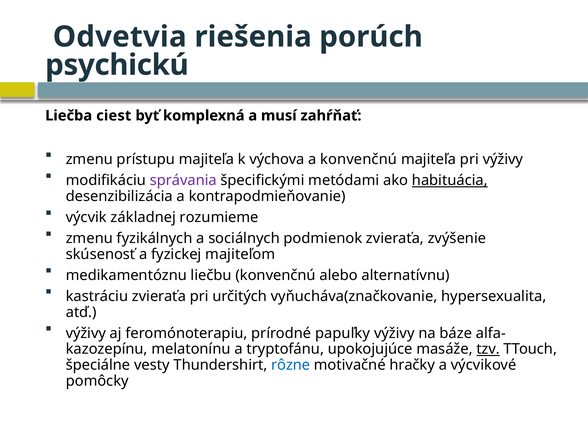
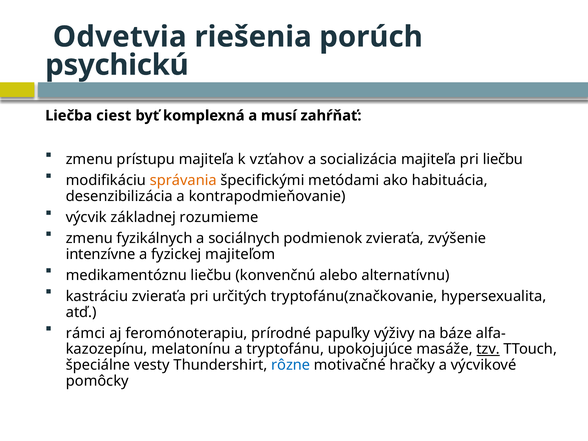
výchova: výchova -> vzťahov (277, 159)
a konvenčnú: konvenčnú -> socializácia (359, 159)
pri výživy: výživy -> liečbu (503, 159)
správania colour: purple -> orange (183, 180)
habituácia underline: present -> none (450, 180)
skúsenosť: skúsenosť -> intenzívne (101, 254)
vyňucháva(značkovanie: vyňucháva(značkovanie -> tryptofánu(značkovanie (354, 296)
výživy: výživy -> rámci (86, 333)
